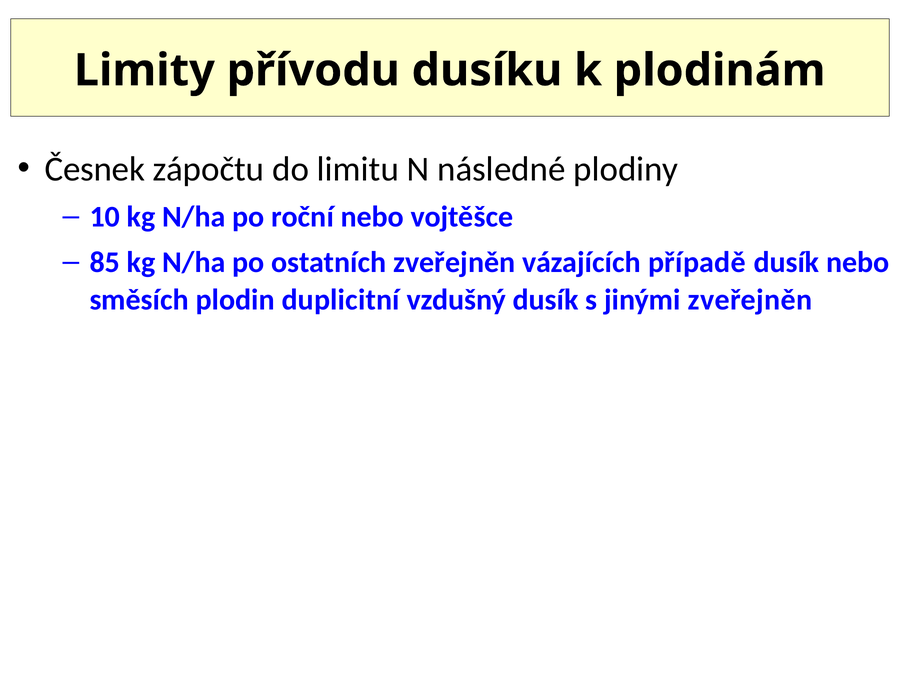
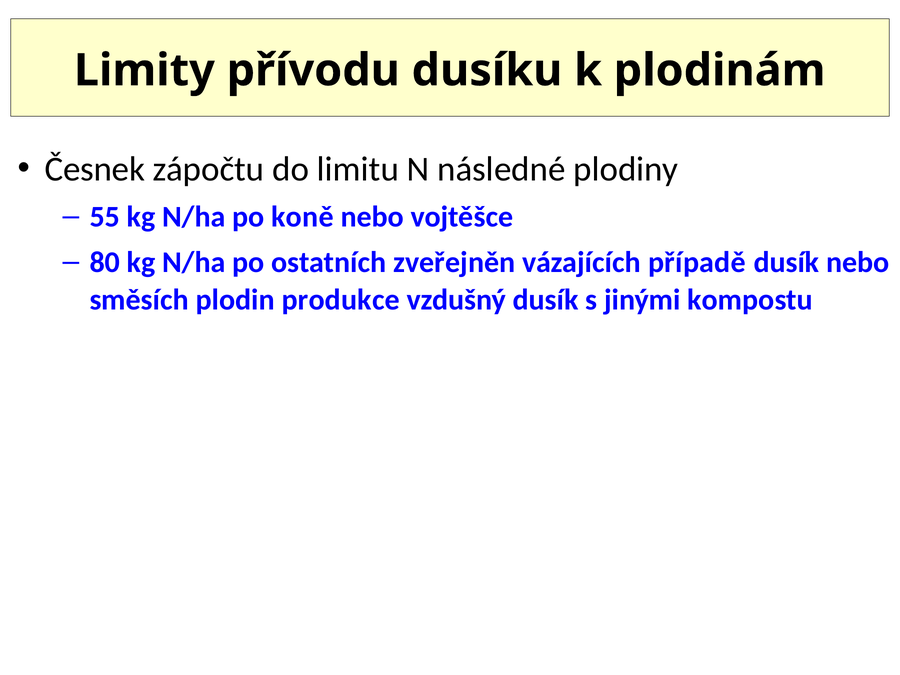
10: 10 -> 55 (105, 217)
roční: roční -> koně (302, 217)
85: 85 -> 80 (105, 262)
duplicitní: duplicitní -> produkce (341, 300)
jinými zveřejněn: zveřejněn -> kompostu (750, 300)
